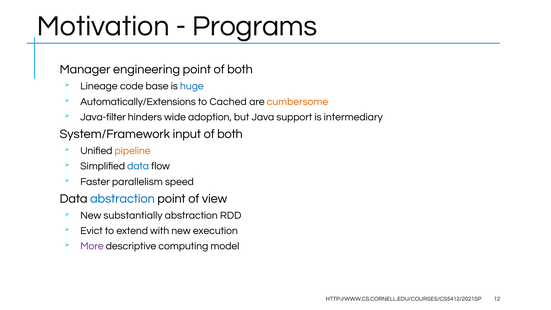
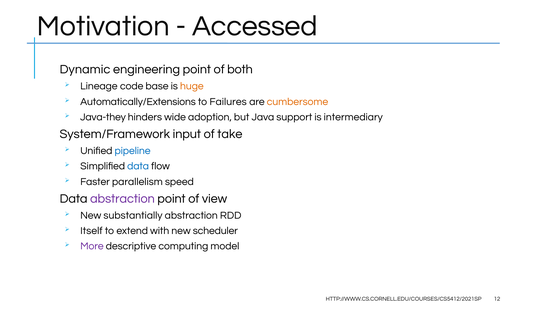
Programs: Programs -> Accessed (255, 26)
Manager: Manager -> Dynamic (85, 69)
huge colour: blue -> orange (192, 86)
Cached: Cached -> Failures (228, 102)
Java-filter: Java-filter -> Java-they (103, 117)
both: both -> take (230, 134)
pipeline colour: orange -> blue (133, 151)
abstraction colour: blue -> purple (122, 199)
Evict: Evict -> Itself (91, 231)
execution: execution -> scheduler (215, 231)
